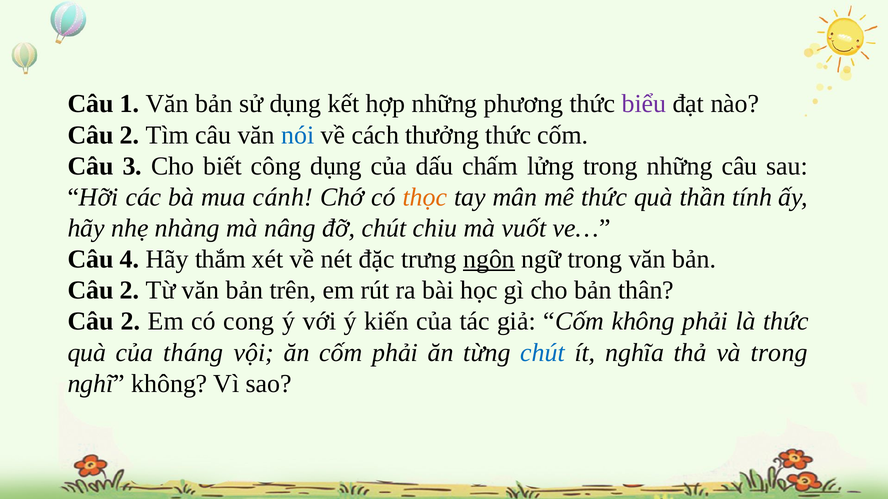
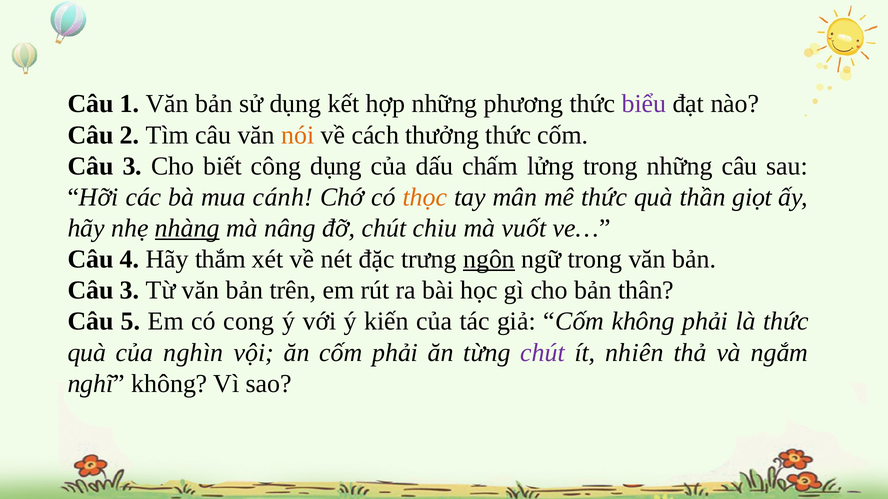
nói colour: blue -> orange (298, 135)
tính: tính -> giọt (752, 197)
nhàng underline: none -> present (187, 228)
2: 2 -> 3 (130, 291)
2: 2 -> 5 (131, 322)
tháng: tháng -> nghìn (193, 353)
chút colour: blue -> purple (543, 353)
nghĩa: nghĩa -> nhiên (634, 353)
và trong: trong -> ngắm (779, 353)
